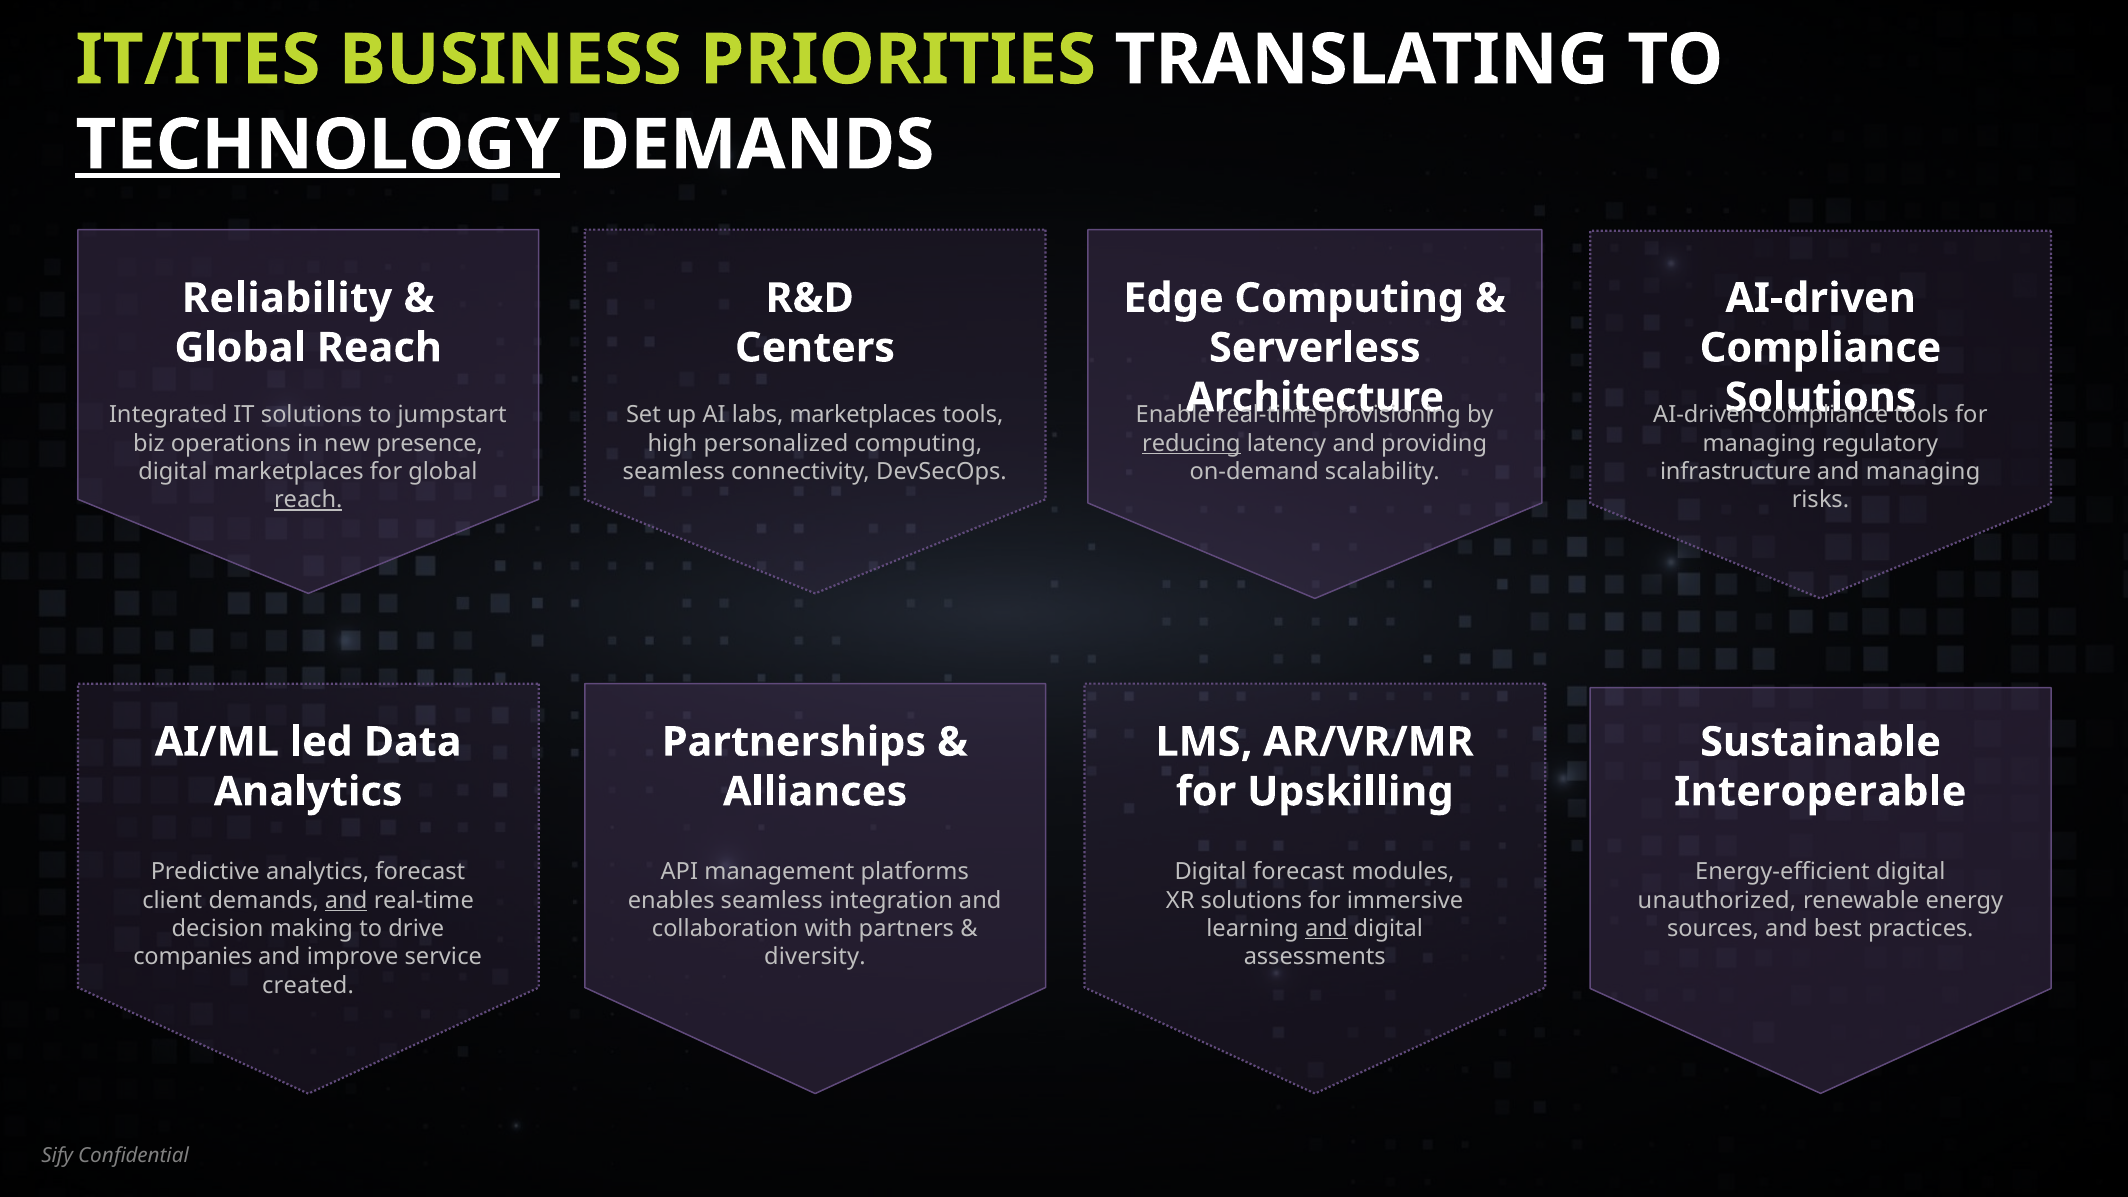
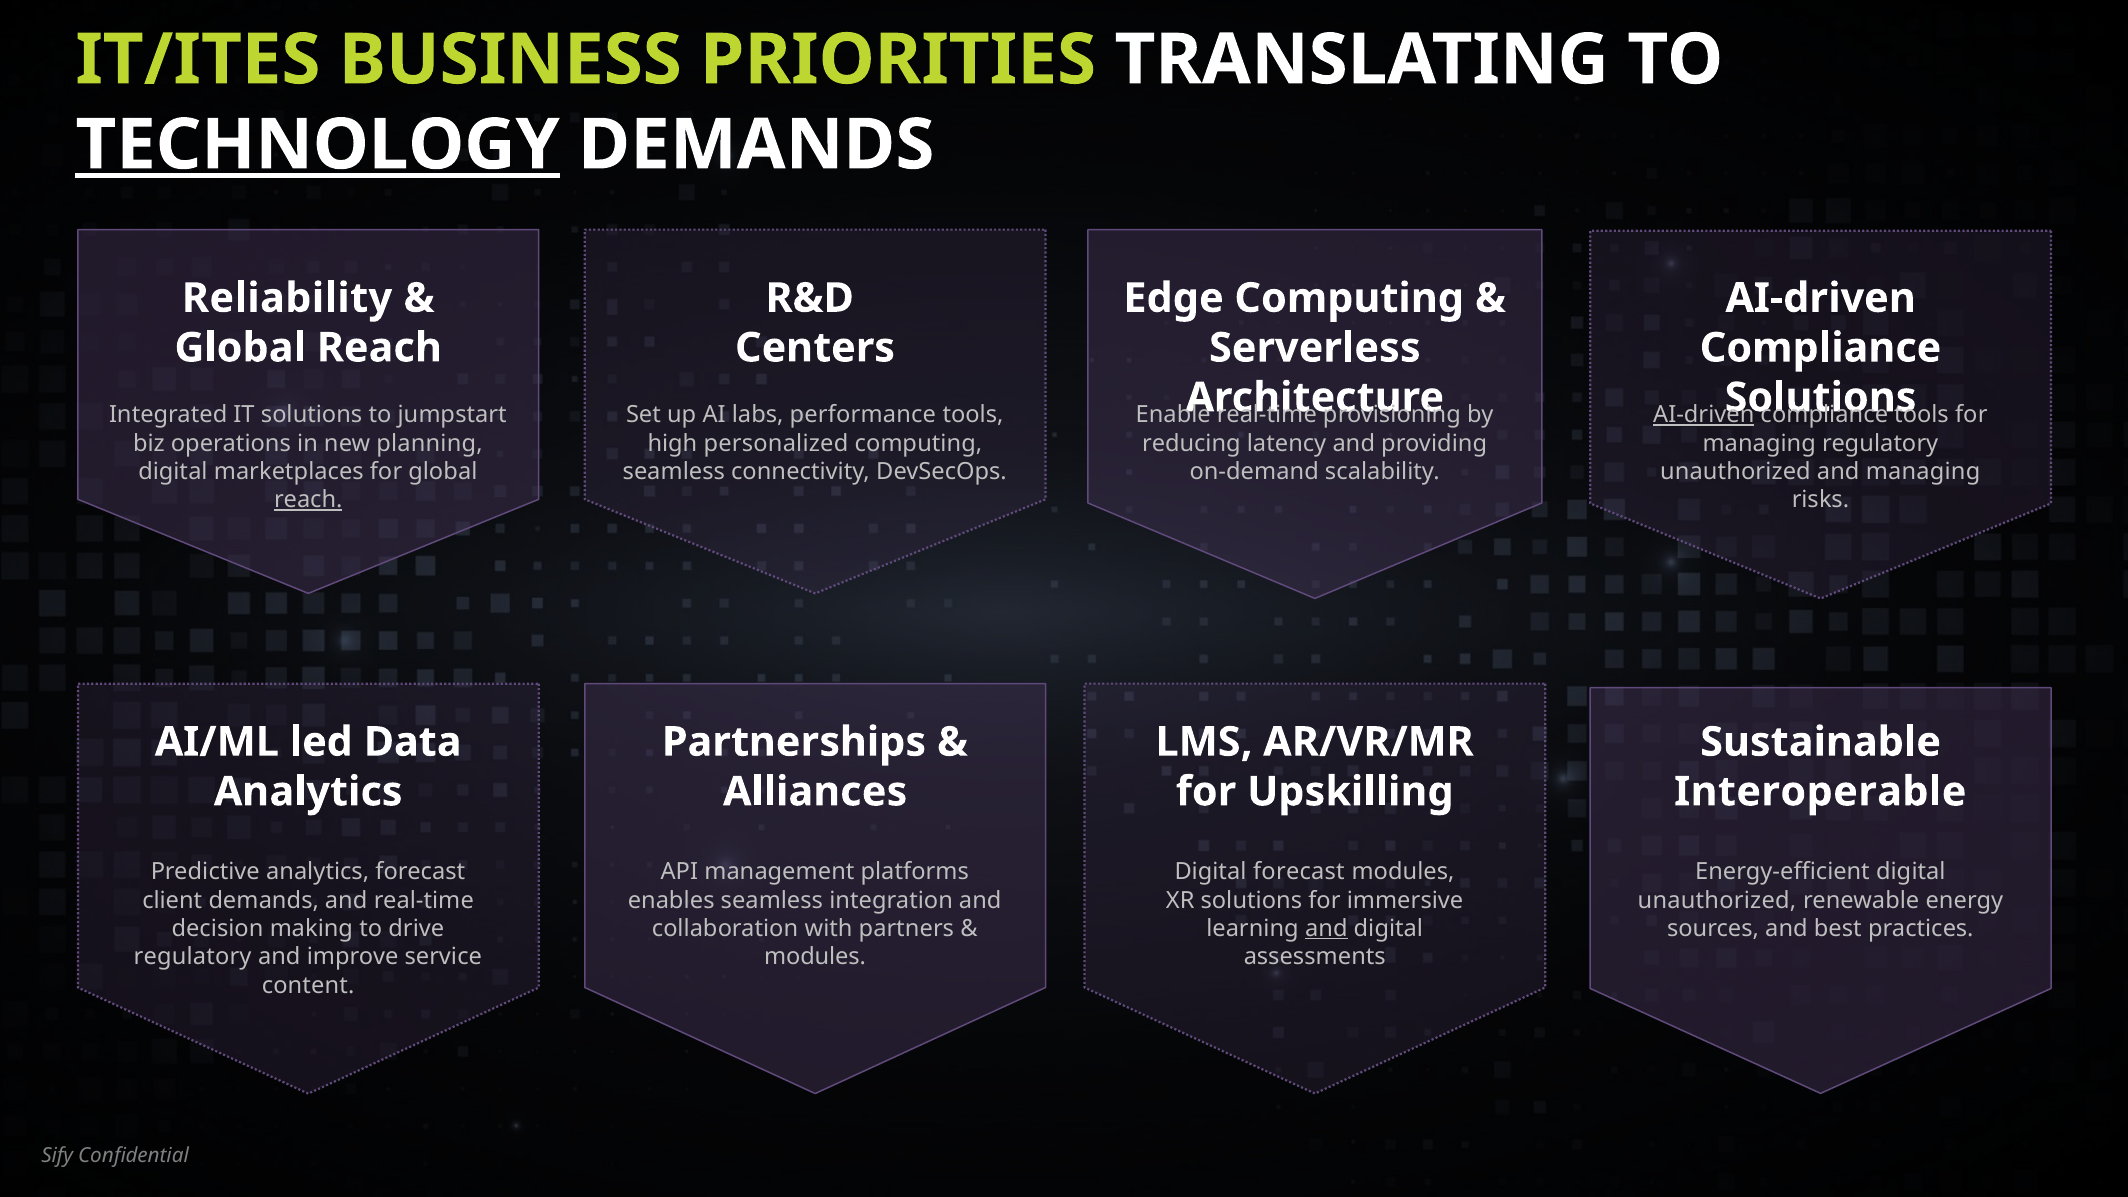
labs marketplaces: marketplaces -> performance (863, 415)
AI-driven underline: none -> present (1704, 415)
presence: presence -> planning (429, 443)
reducing underline: present -> none (1191, 443)
infrastructure: infrastructure -> unauthorized (1735, 472)
and underline: present -> none (346, 900)
companies: companies -> regulatory (193, 957)
diversity: diversity -> modules (815, 957)
created: created -> content (308, 985)
